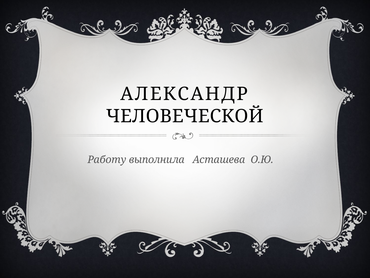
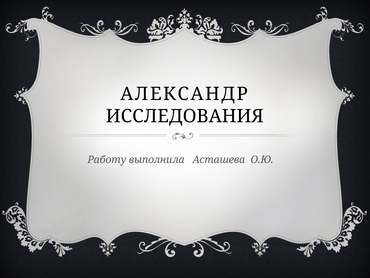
ЧЕЛОВЕЧЕСКОЙ: ЧЕЛОВЕЧЕСКОЙ -> ИССЛЕДОВАНИЯ (185, 116)
